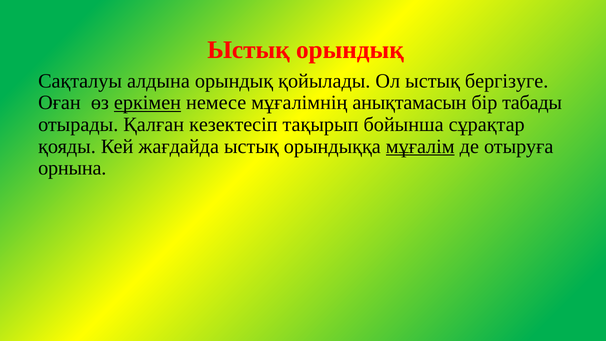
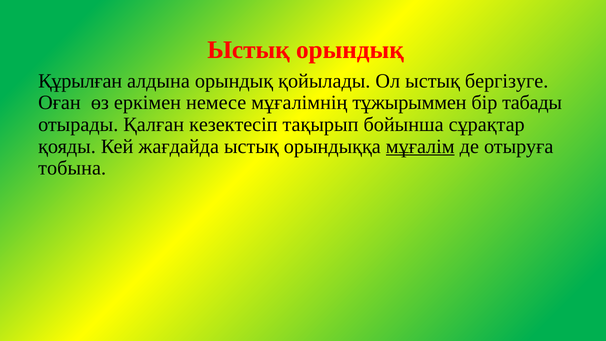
Сақталуы: Сақталуы -> Құрылған (80, 81)
еркімен underline: present -> none (147, 103)
анықтамасын: анықтамасын -> тұжырыммен (409, 103)
орнына: орнына -> тобына (72, 168)
